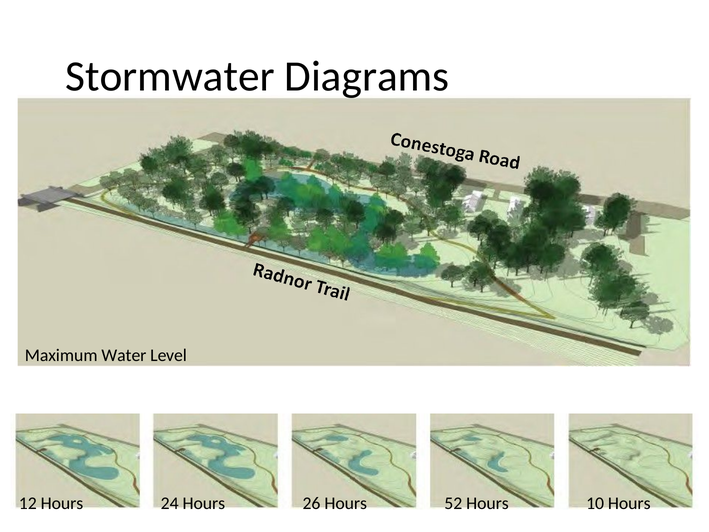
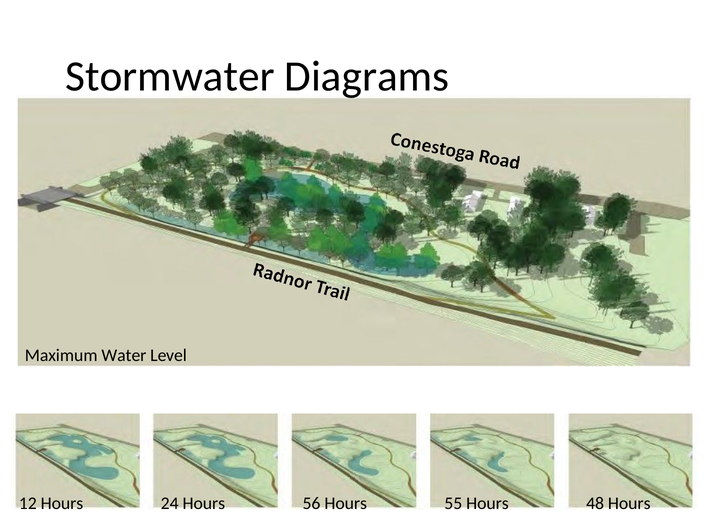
26: 26 -> 56 (311, 503)
52: 52 -> 55 (453, 503)
10: 10 -> 48 (595, 503)
